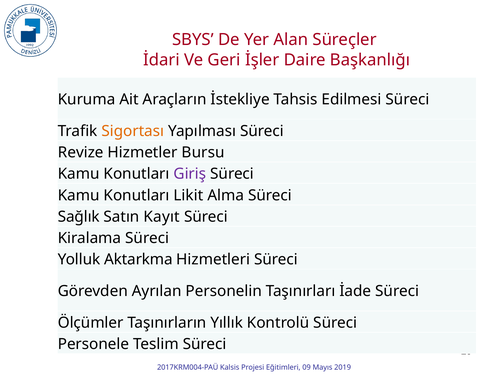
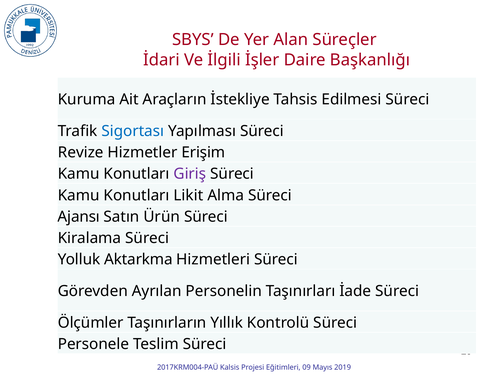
Geri: Geri -> İlgili (224, 60)
Sigortası colour: orange -> blue (133, 131)
Bursu: Bursu -> Erişim (203, 153)
Sağlık: Sağlık -> Ajansı (79, 217)
Kayıt: Kayıt -> Ürün (162, 217)
